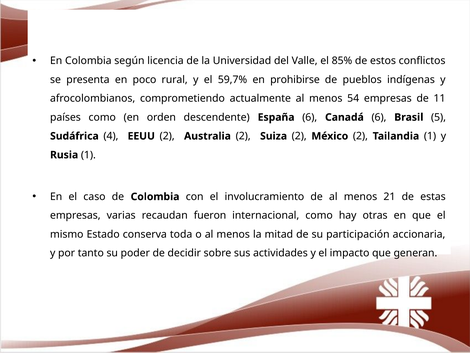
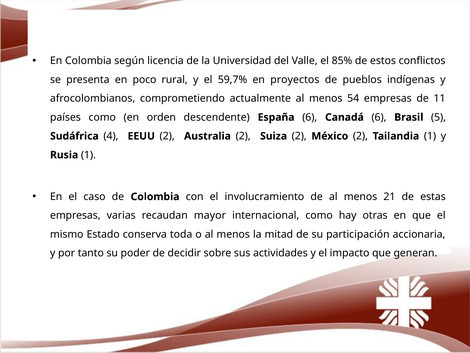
prohibirse: prohibirse -> proyectos (295, 80)
fueron: fueron -> mayor (210, 215)
